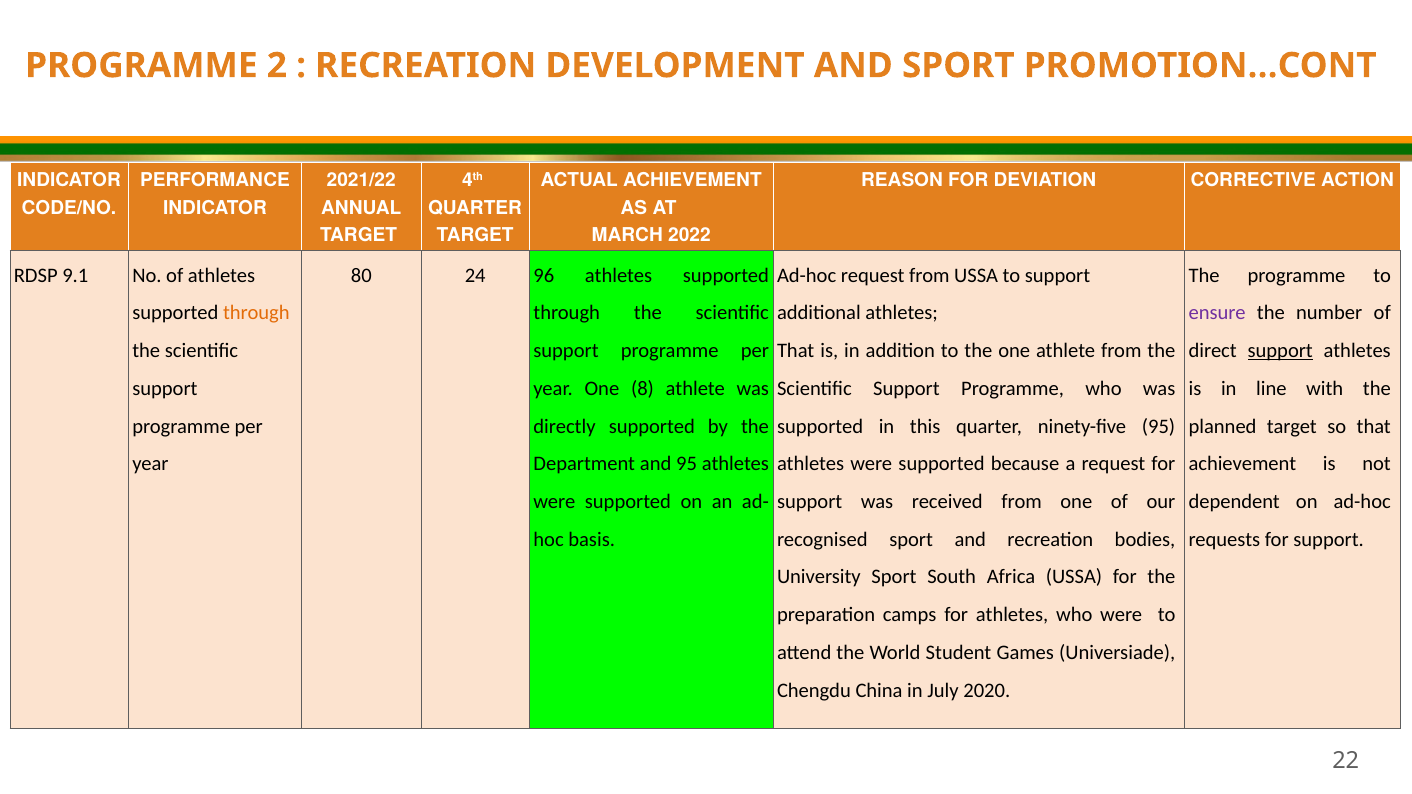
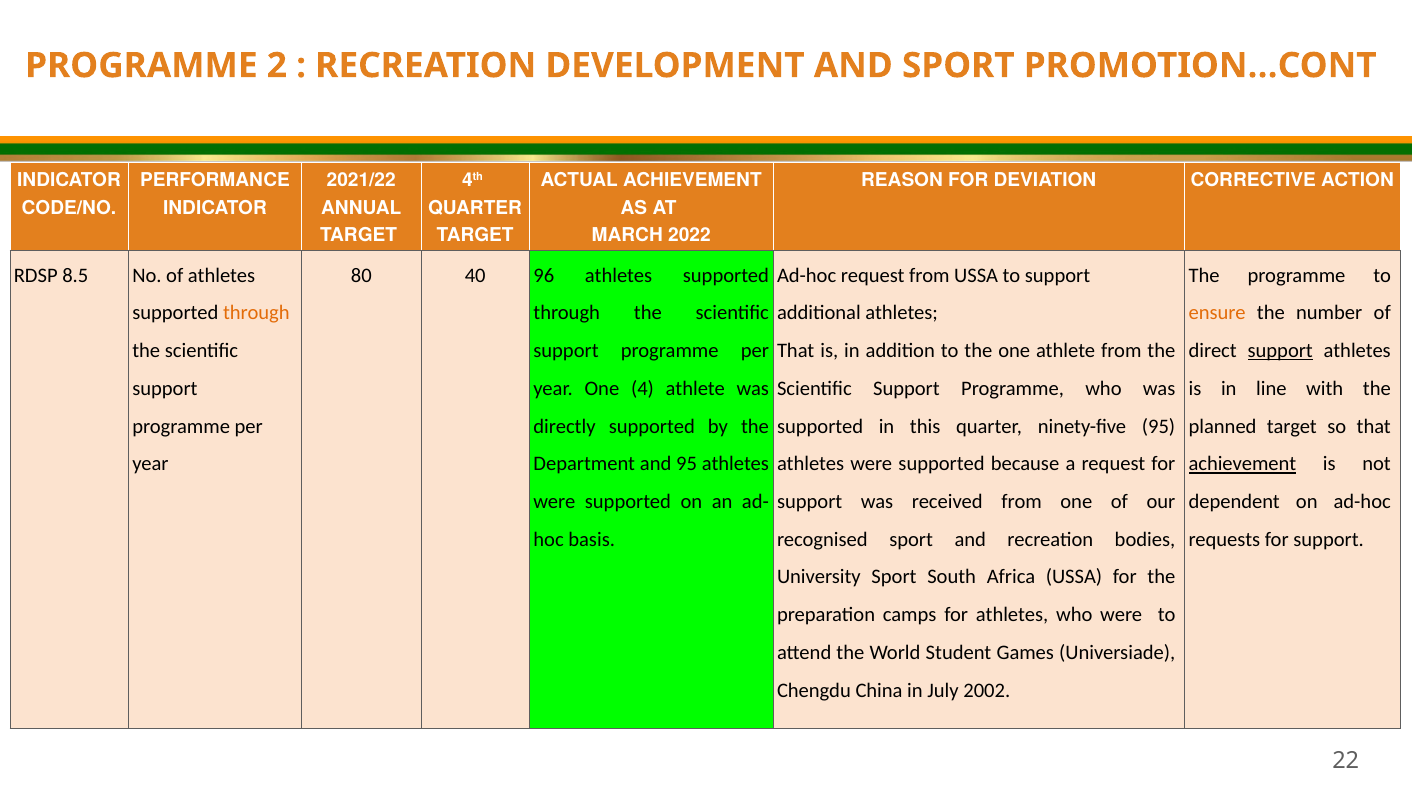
9.1: 9.1 -> 8.5 (75, 276)
24: 24 -> 40 (475, 276)
ensure colour: purple -> orange (1217, 313)
8: 8 -> 4 (642, 389)
achievement underline: none -> present (1242, 464)
2020: 2020 -> 2002 (987, 691)
